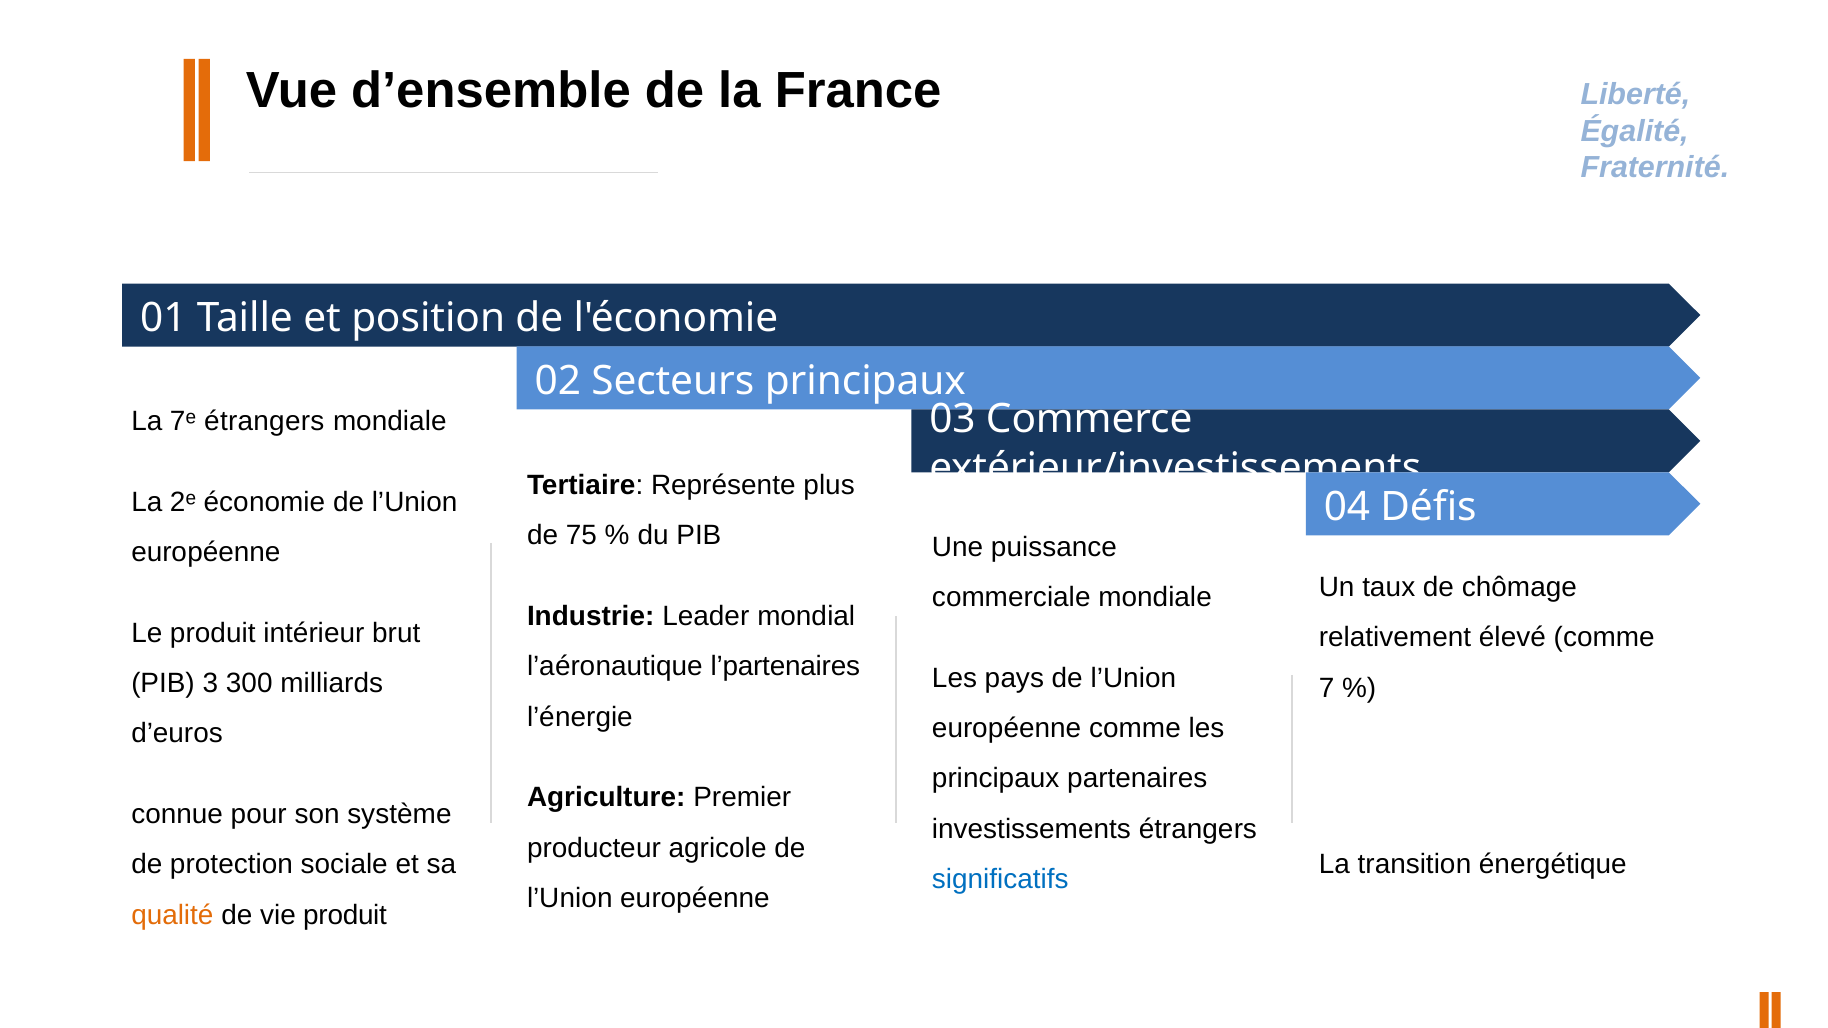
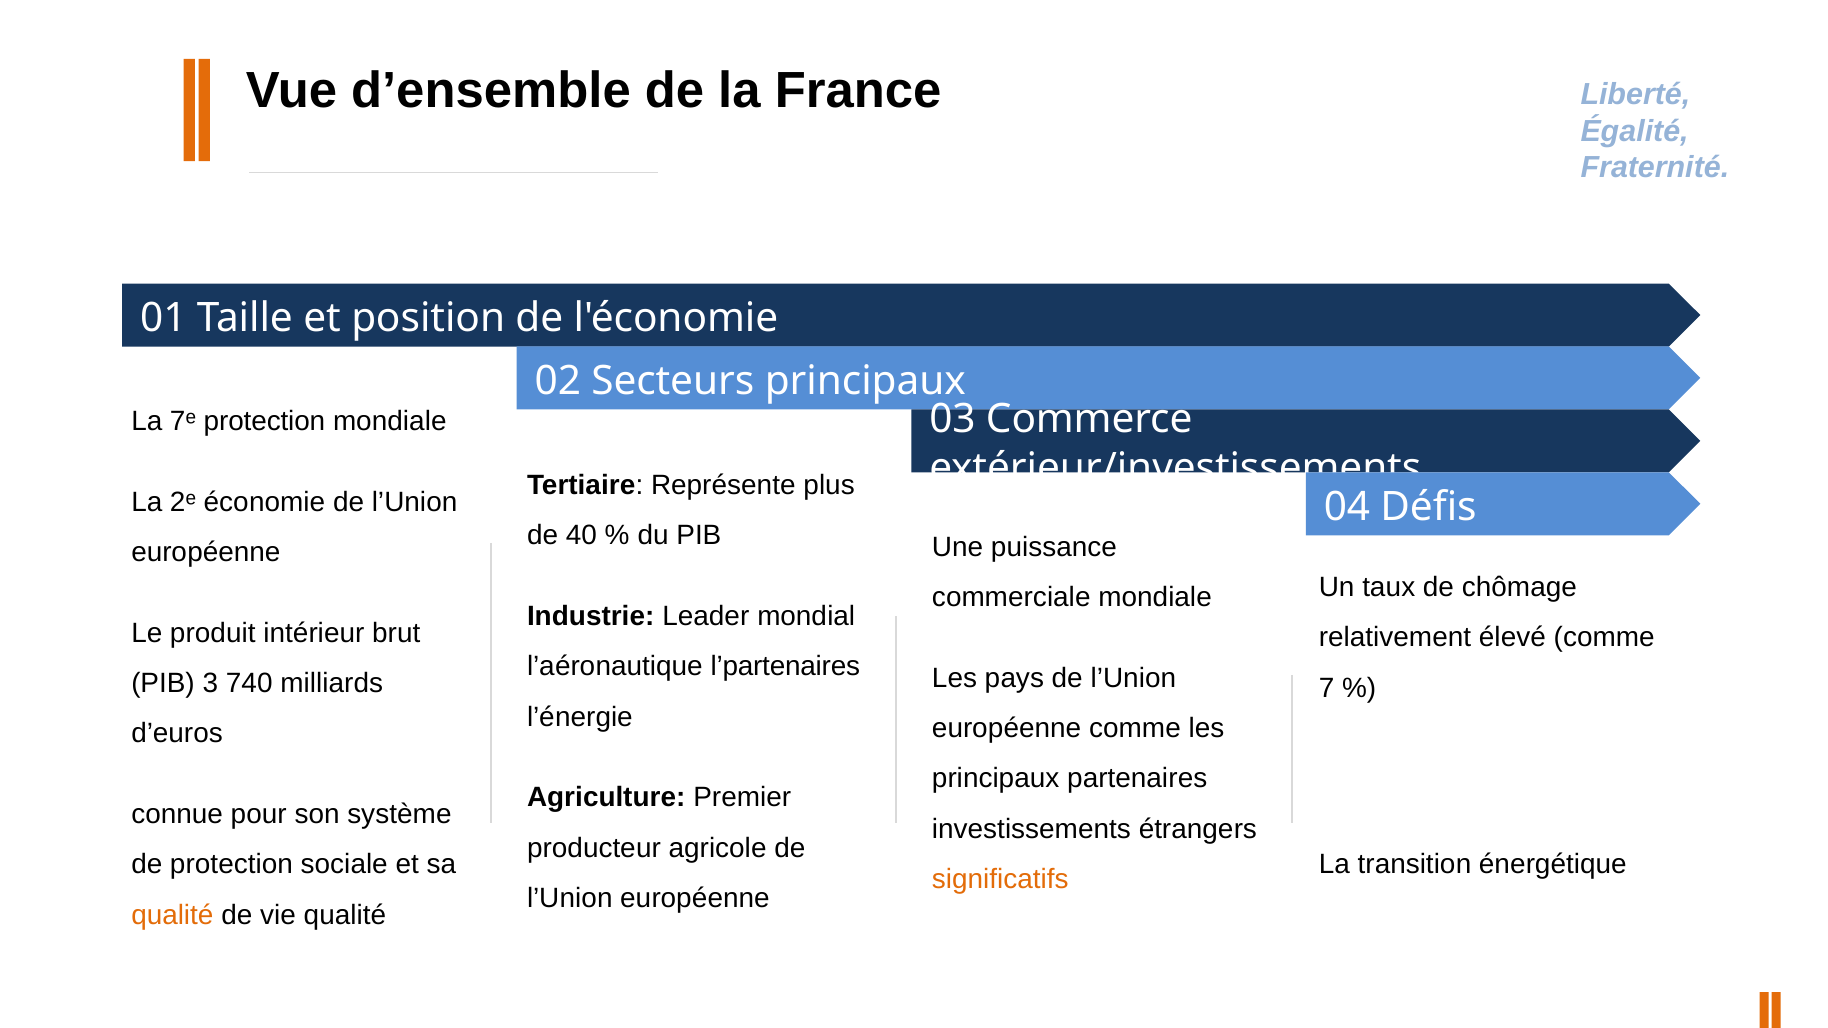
7ᵉ étrangers: étrangers -> protection (264, 421)
75: 75 -> 40 (581, 536)
300: 300 -> 740 (249, 684)
significatifs colour: blue -> orange (1000, 880)
vie produit: produit -> qualité (345, 915)
